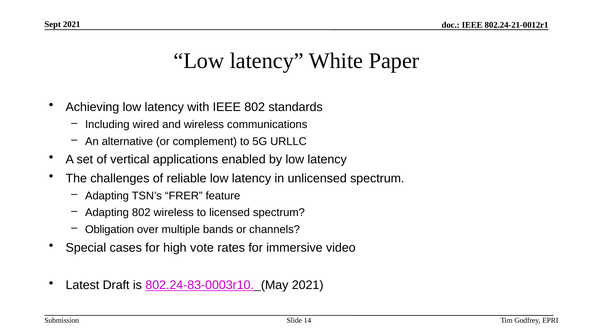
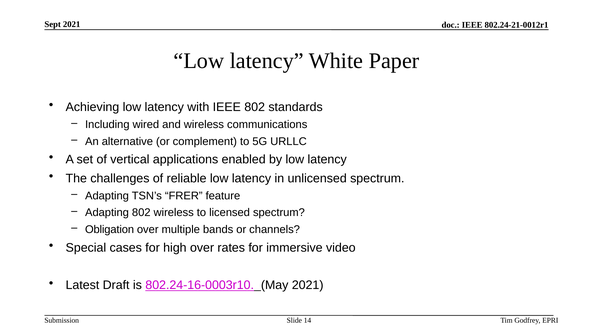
high vote: vote -> over (202, 247)
802.24-83-0003r10: 802.24-83-0003r10 -> 802.24-16-0003r10 (200, 285)
